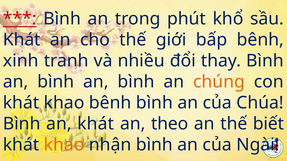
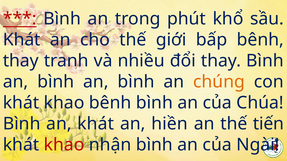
xinh: xinh -> thay (21, 61)
theo: theo -> hiền (170, 124)
biết: biết -> tiến (268, 124)
khao colour: orange -> red (64, 145)
